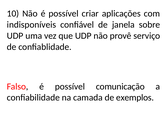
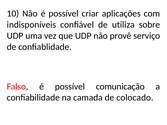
janela: janela -> utiliza (123, 25)
exemplos: exemplos -> colocado (135, 98)
